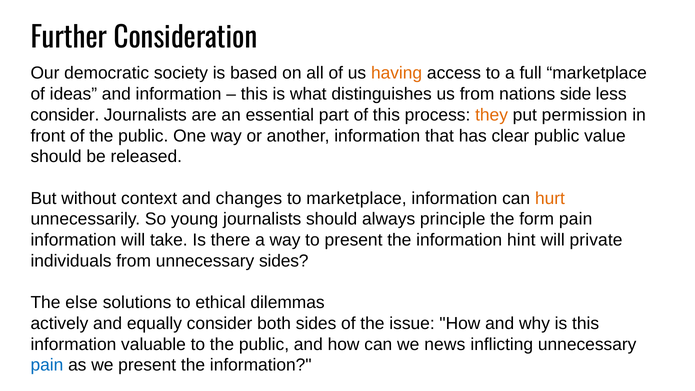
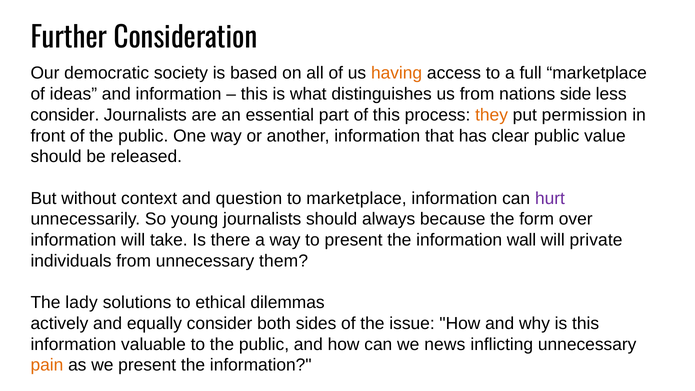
changes: changes -> question (249, 198)
hurt colour: orange -> purple (550, 198)
principle: principle -> because (453, 219)
form pain: pain -> over (576, 219)
hint: hint -> wall (521, 240)
unnecessary sides: sides -> them (284, 261)
else: else -> lady (81, 303)
pain colour: blue -> orange (47, 365)
